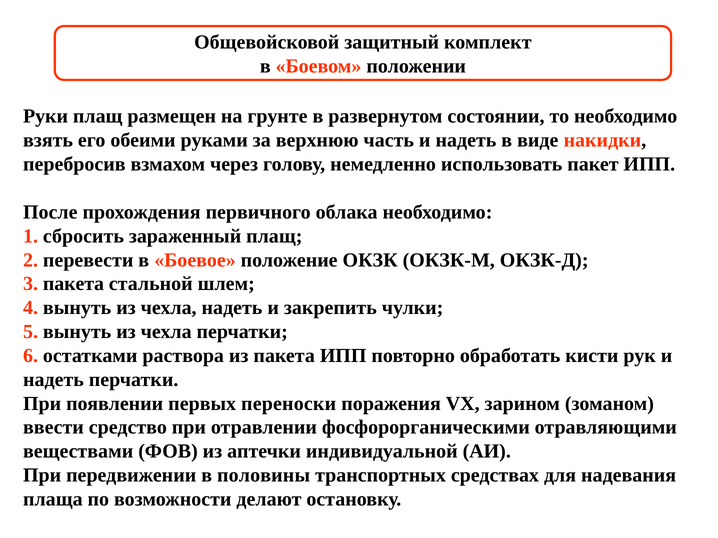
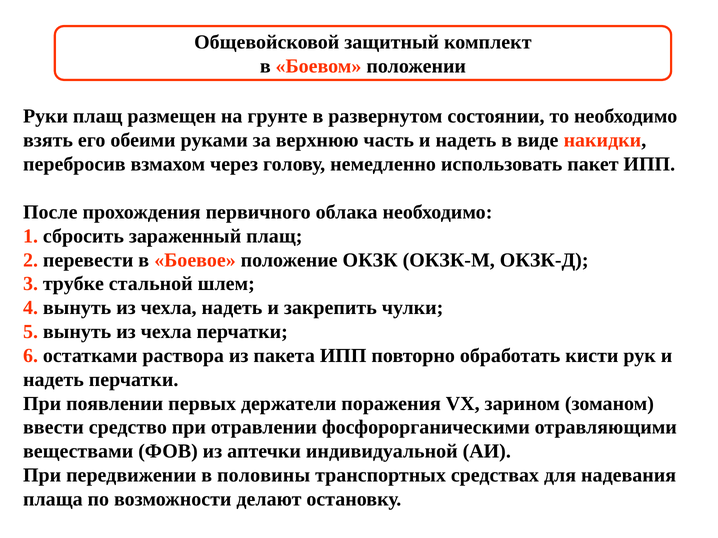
3 пакета: пакета -> трубке (73, 284)
переноски: переноски -> держатели (289, 404)
